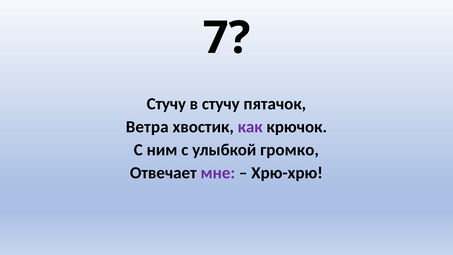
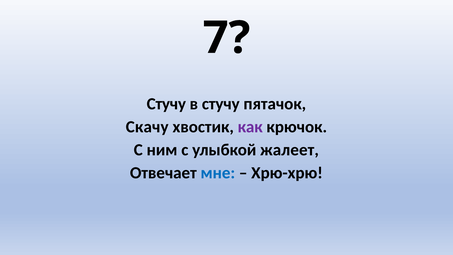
Ветра: Ветра -> Скачу (147, 127)
громко: громко -> жалеет (289, 150)
мне colour: purple -> blue (218, 173)
